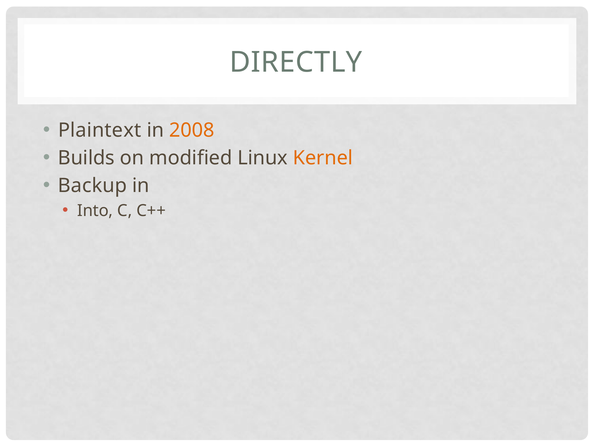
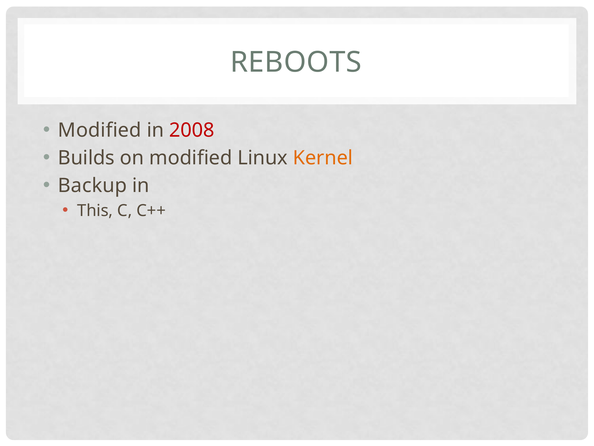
DIRECTLY: DIRECTLY -> REBOOTS (296, 62)
Plaintext: Plaintext -> Modified (100, 130)
2008 colour: orange -> red (192, 130)
Into: Into -> This (95, 210)
